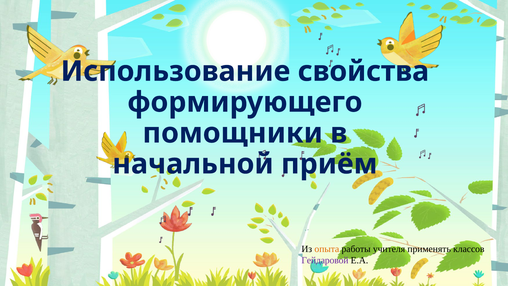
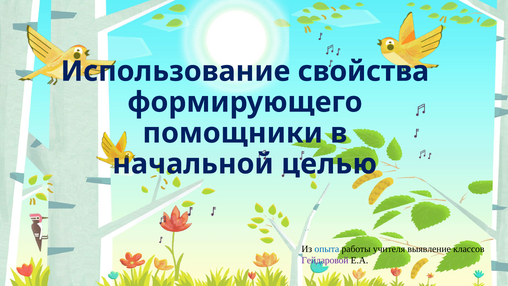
приём: приём -> целью (329, 164)
опыта colour: orange -> blue (327, 249)
применять: применять -> выявление (429, 249)
